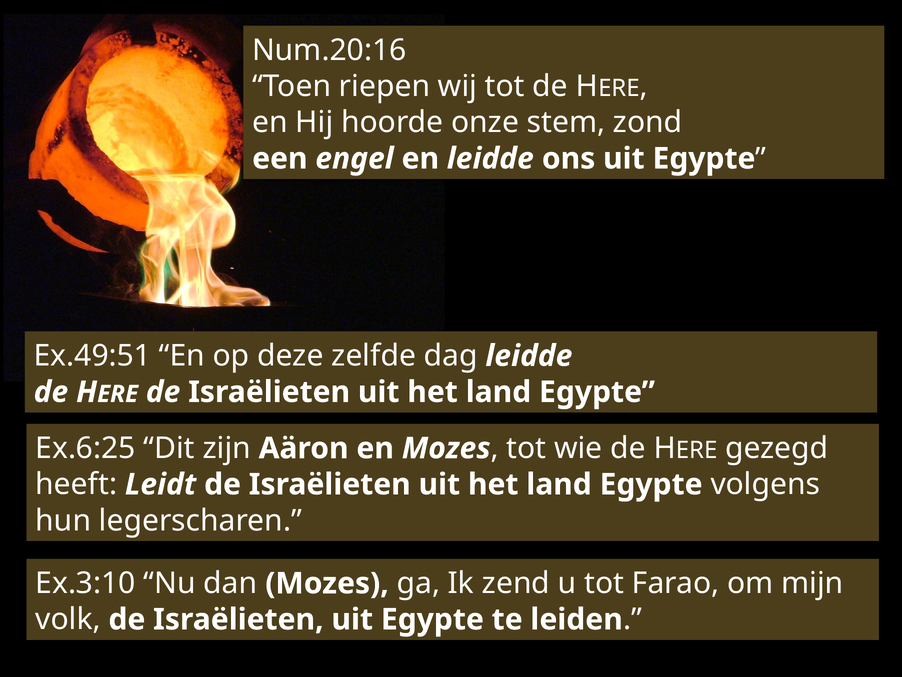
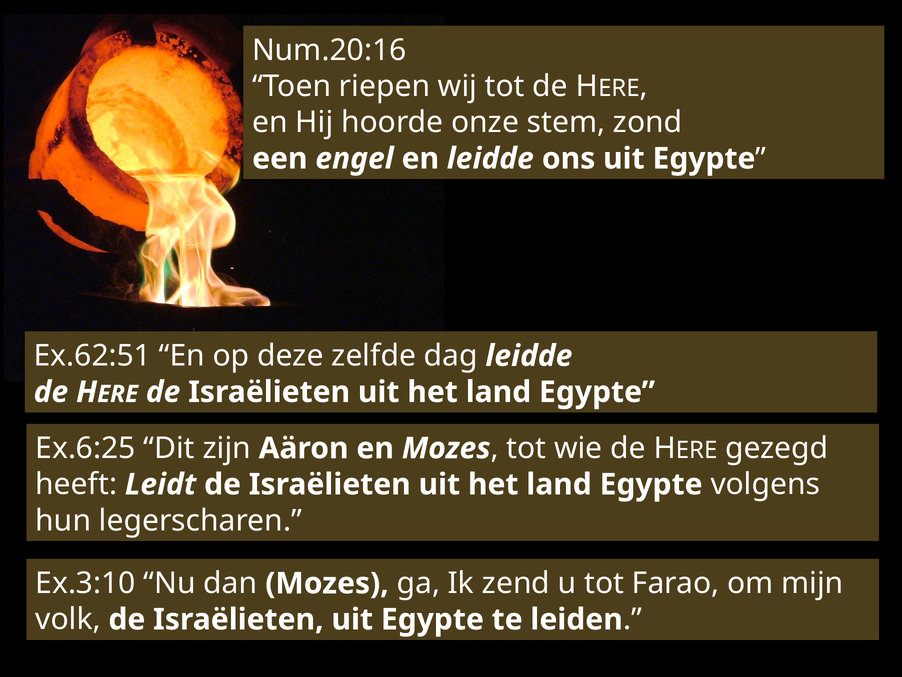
Ex.49:51: Ex.49:51 -> Ex.62:51 (92, 356)
